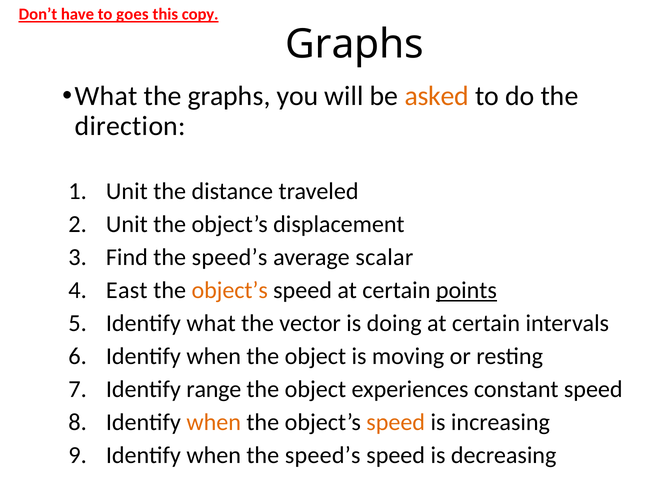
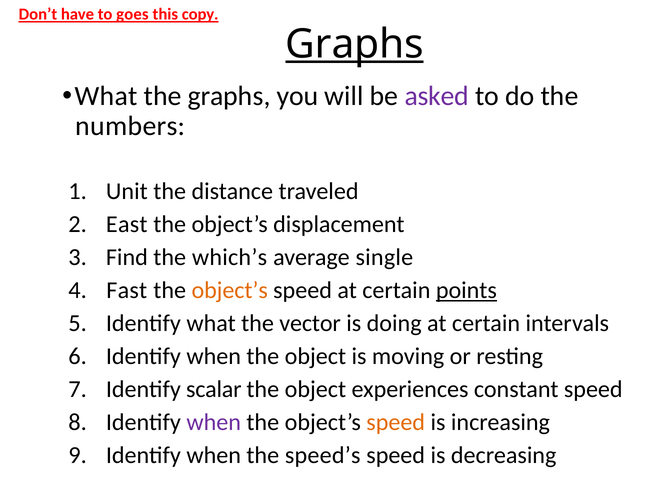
Graphs underline: none -> present (355, 44)
asked colour: orange -> purple (437, 96)
direction: direction -> numbers (130, 126)
Unit: Unit -> East (127, 224)
Find the speed’s: speed’s -> which’s (230, 257)
scalar: scalar -> single (384, 257)
East: East -> Fast (127, 290)
range: range -> scalar (214, 389)
when colour: orange -> purple (214, 422)
